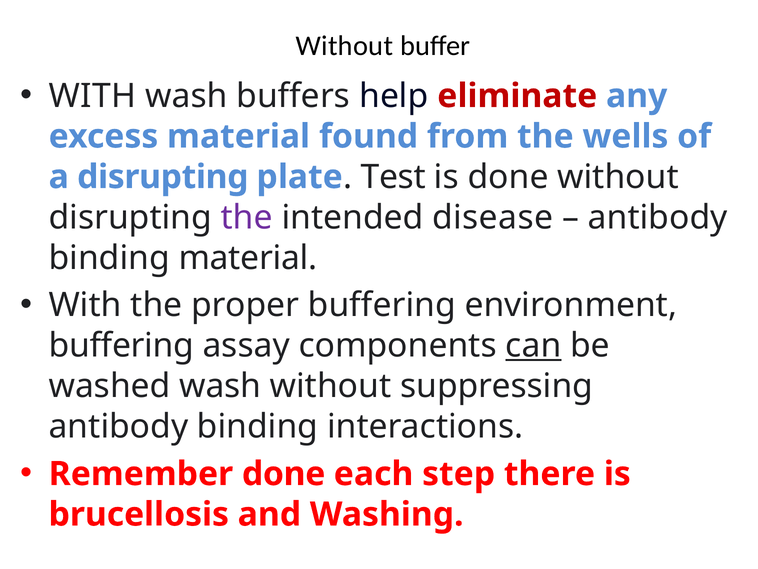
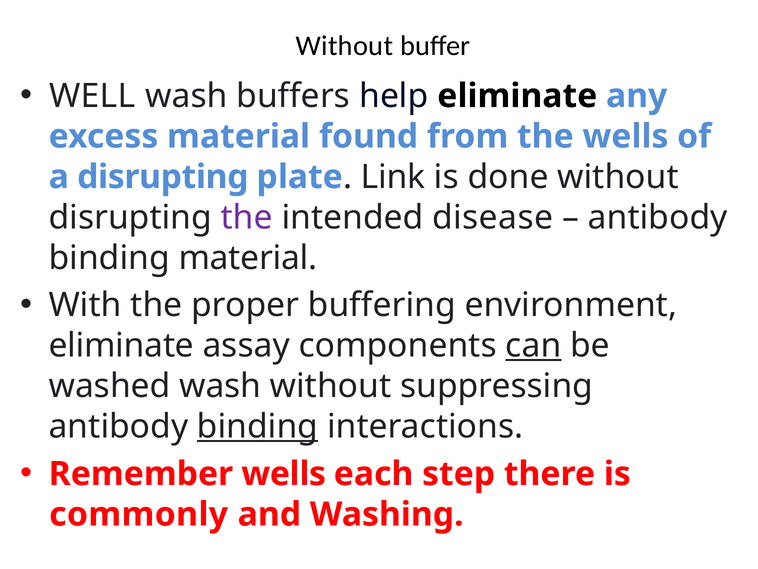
WITH: WITH -> WELL (92, 96)
eliminate colour: red -> black (517, 96)
Test: Test -> Link (393, 177)
buffering: buffering -> eliminate (121, 345)
binding underline: none -> present (258, 426)
Remember done: done -> wells (284, 474)
brucellosis: brucellosis -> commonly (139, 514)
